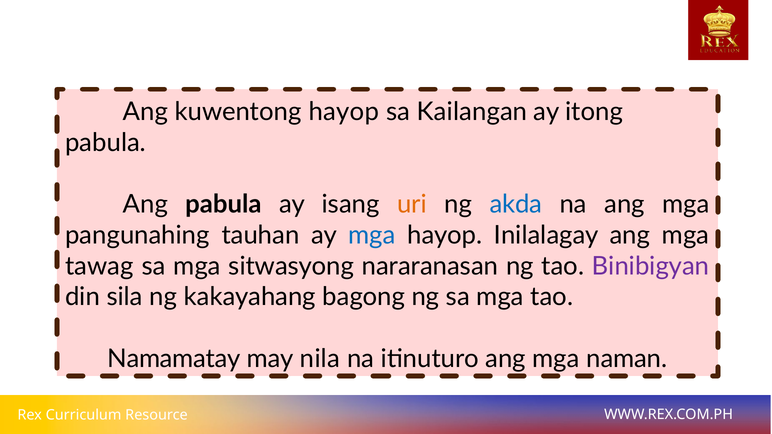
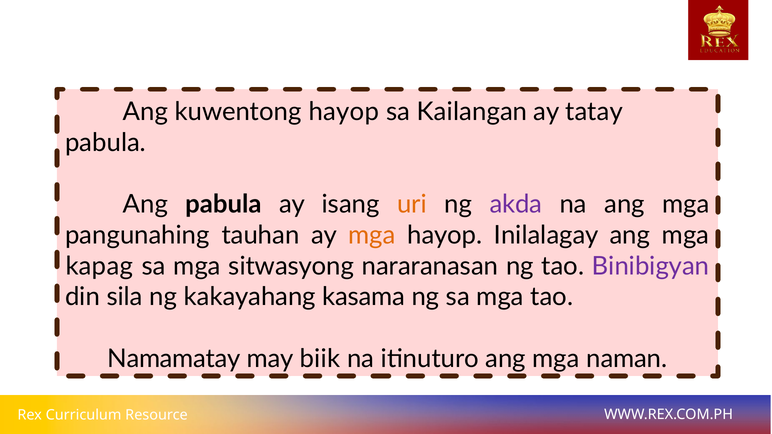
itong: itong -> tatay (594, 112)
akda colour: blue -> purple (516, 204)
mga colour: blue -> orange (372, 235)
tawag: tawag -> kapag (99, 266)
bagong: bagong -> kasama (364, 297)
nila: nila -> biik (320, 359)
